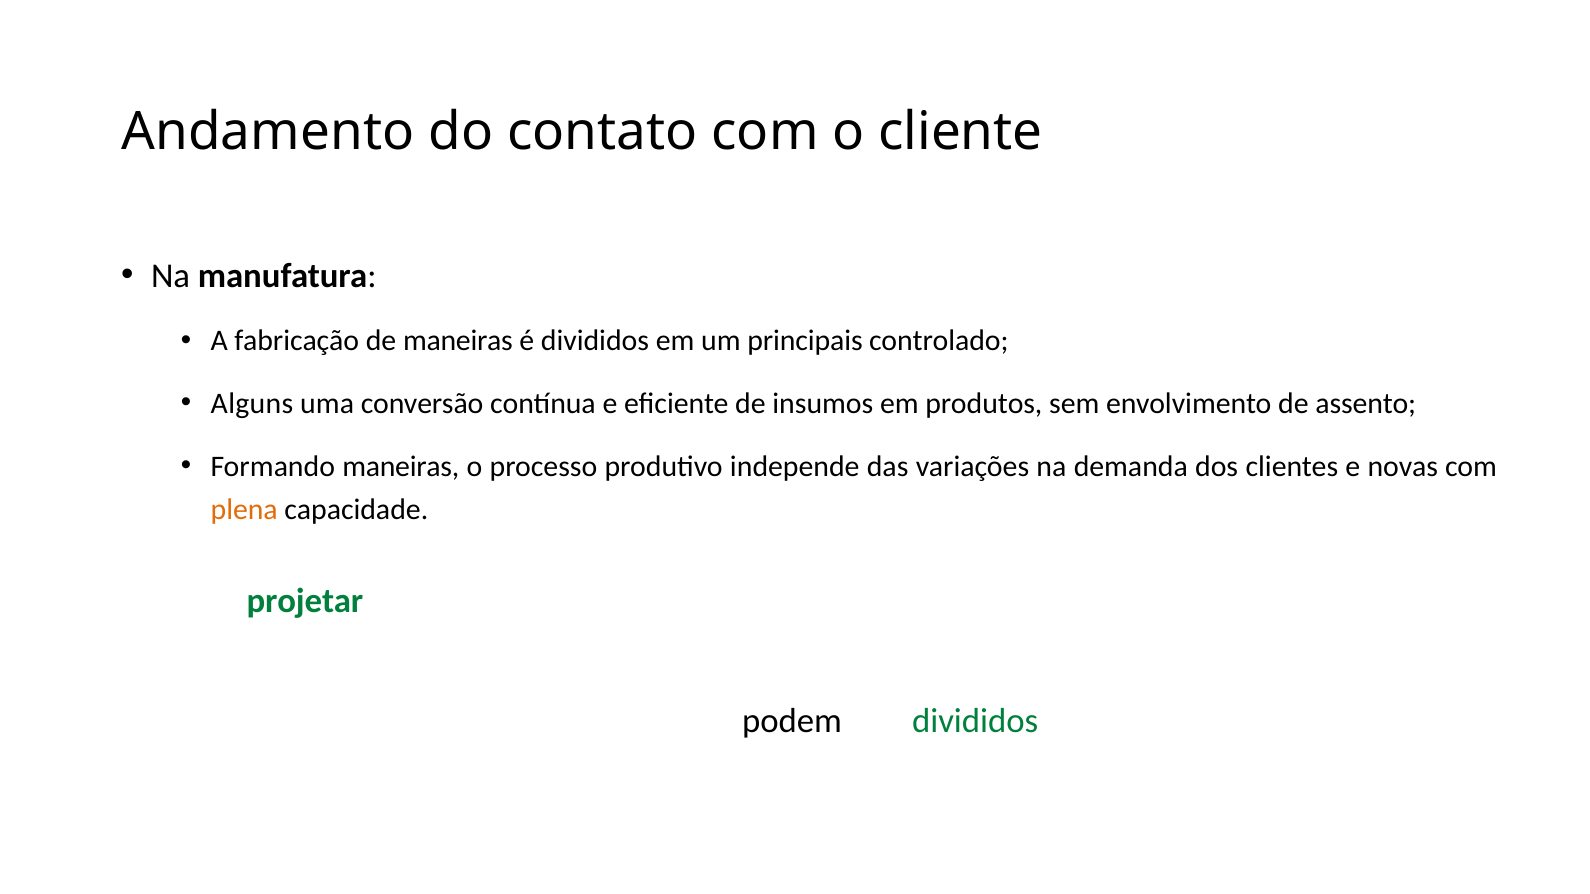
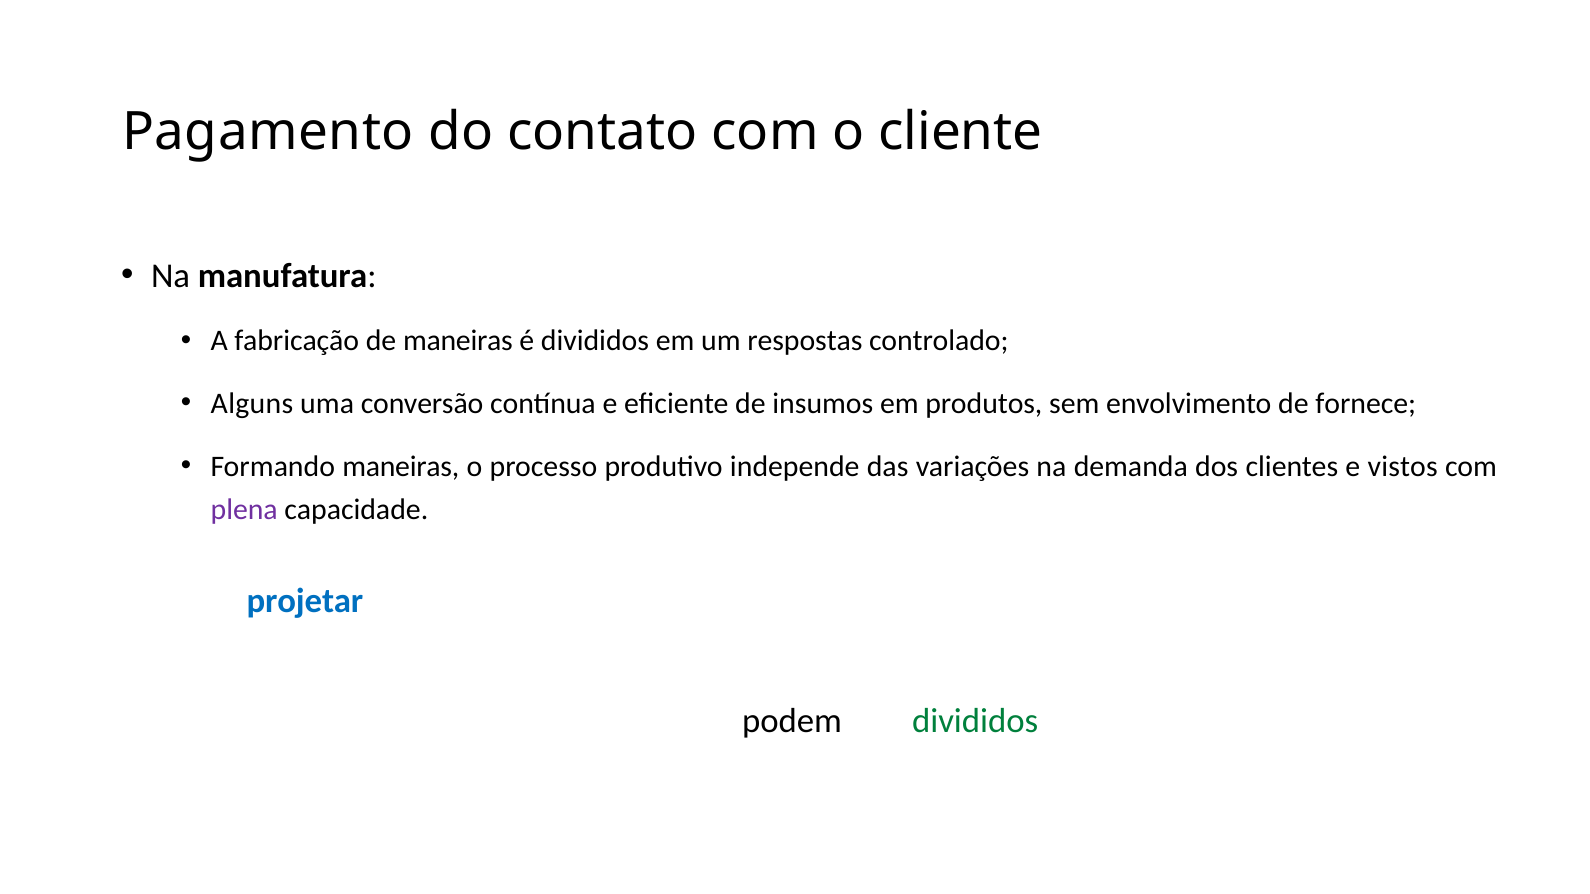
Andamento: Andamento -> Pagamento (268, 132)
principais: principais -> respostas (805, 341)
assento: assento -> fornece (1366, 404)
novas: novas -> vistos (1403, 467)
plena colour: orange -> purple (244, 510)
projetar colour: green -> blue (305, 602)
